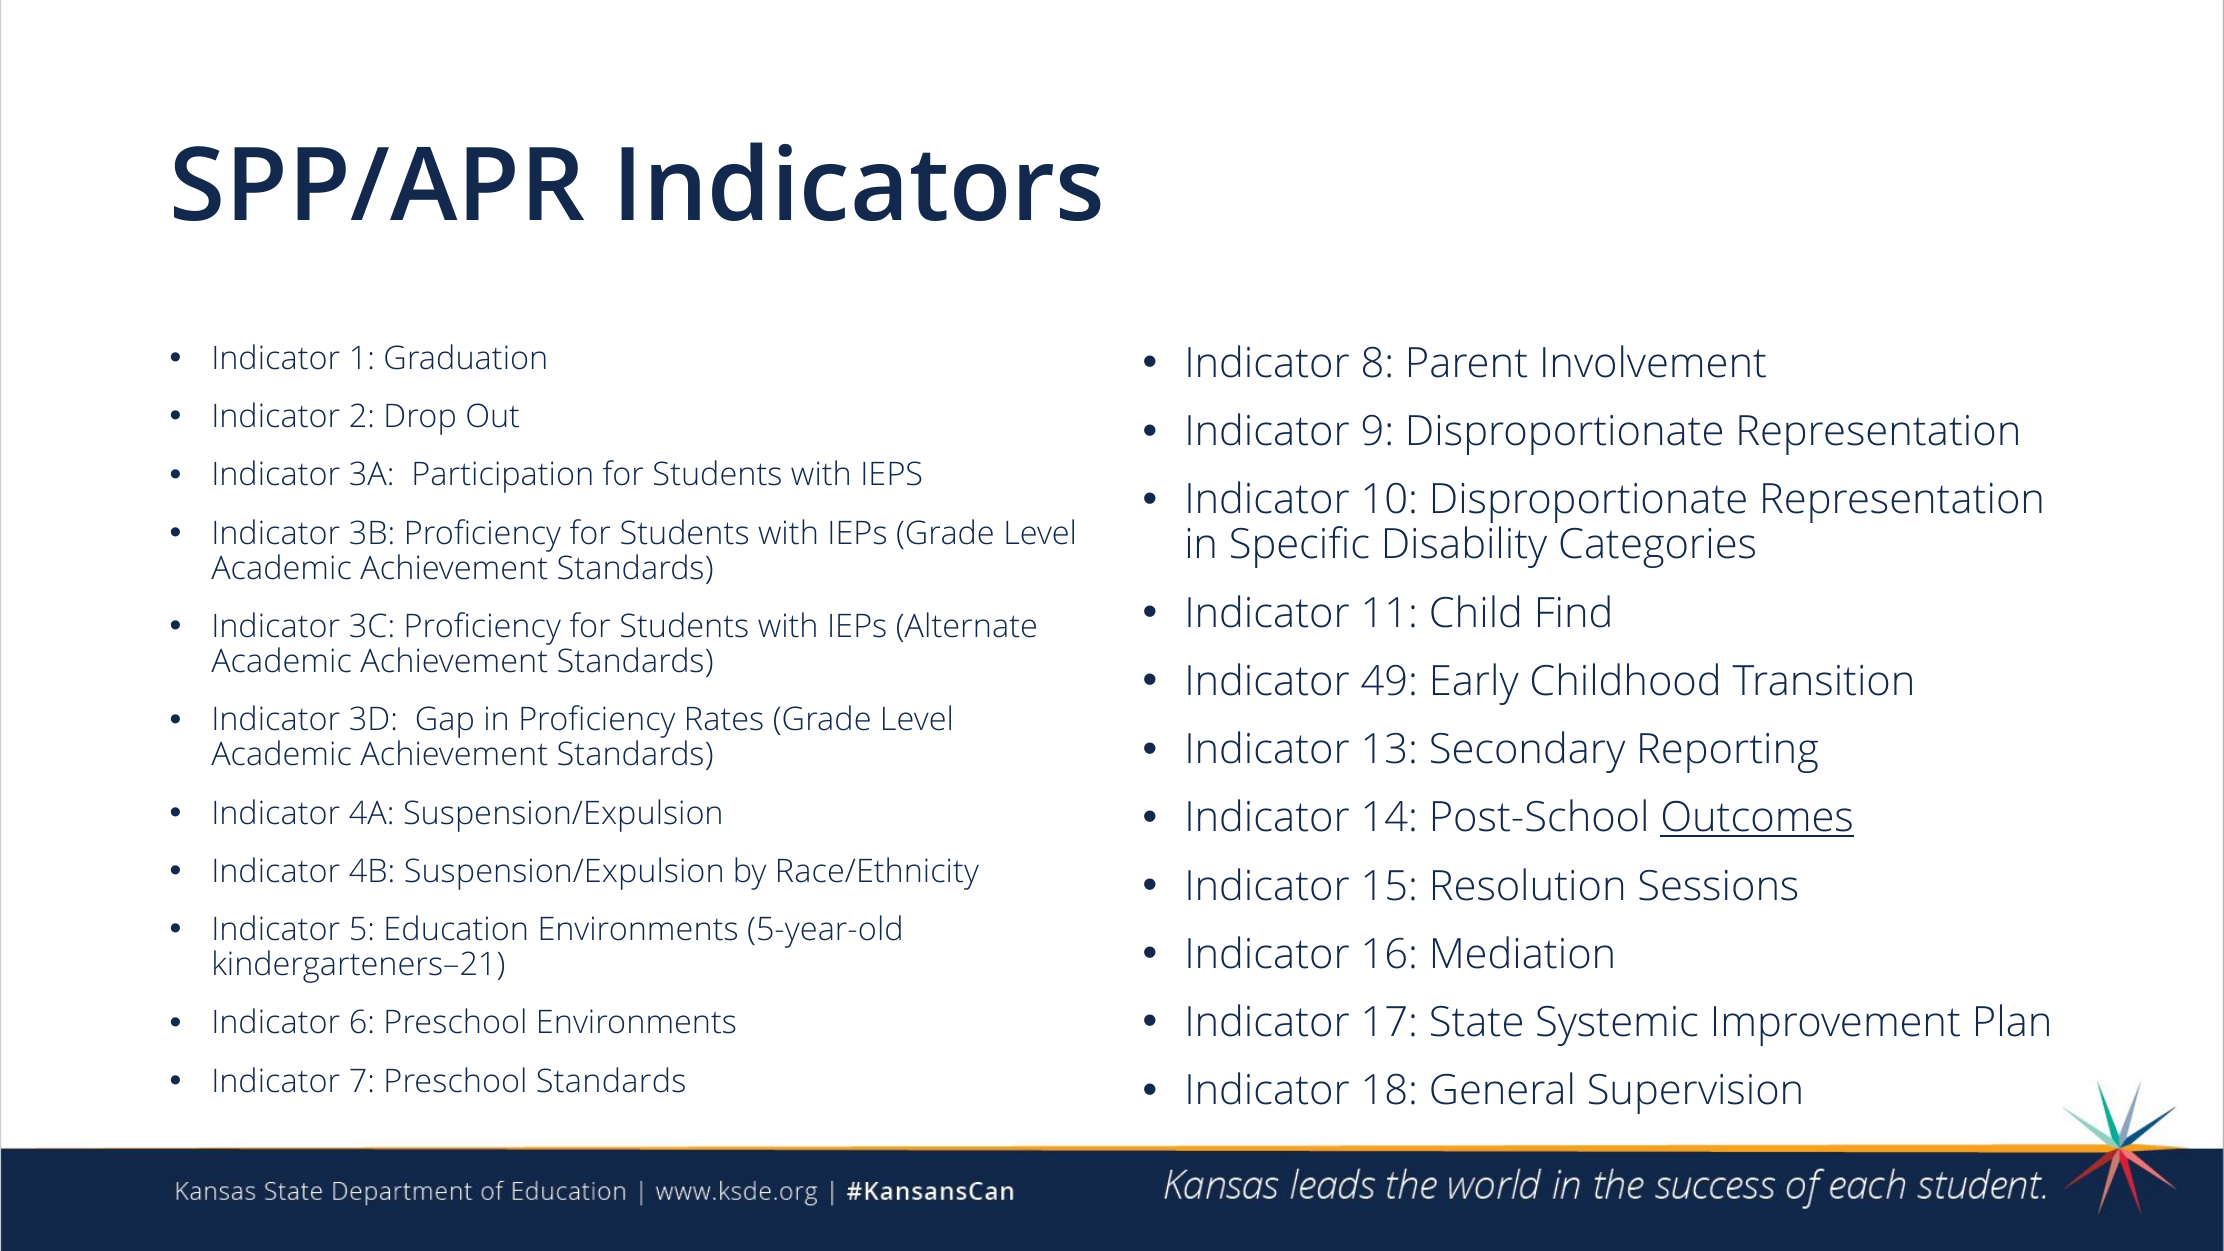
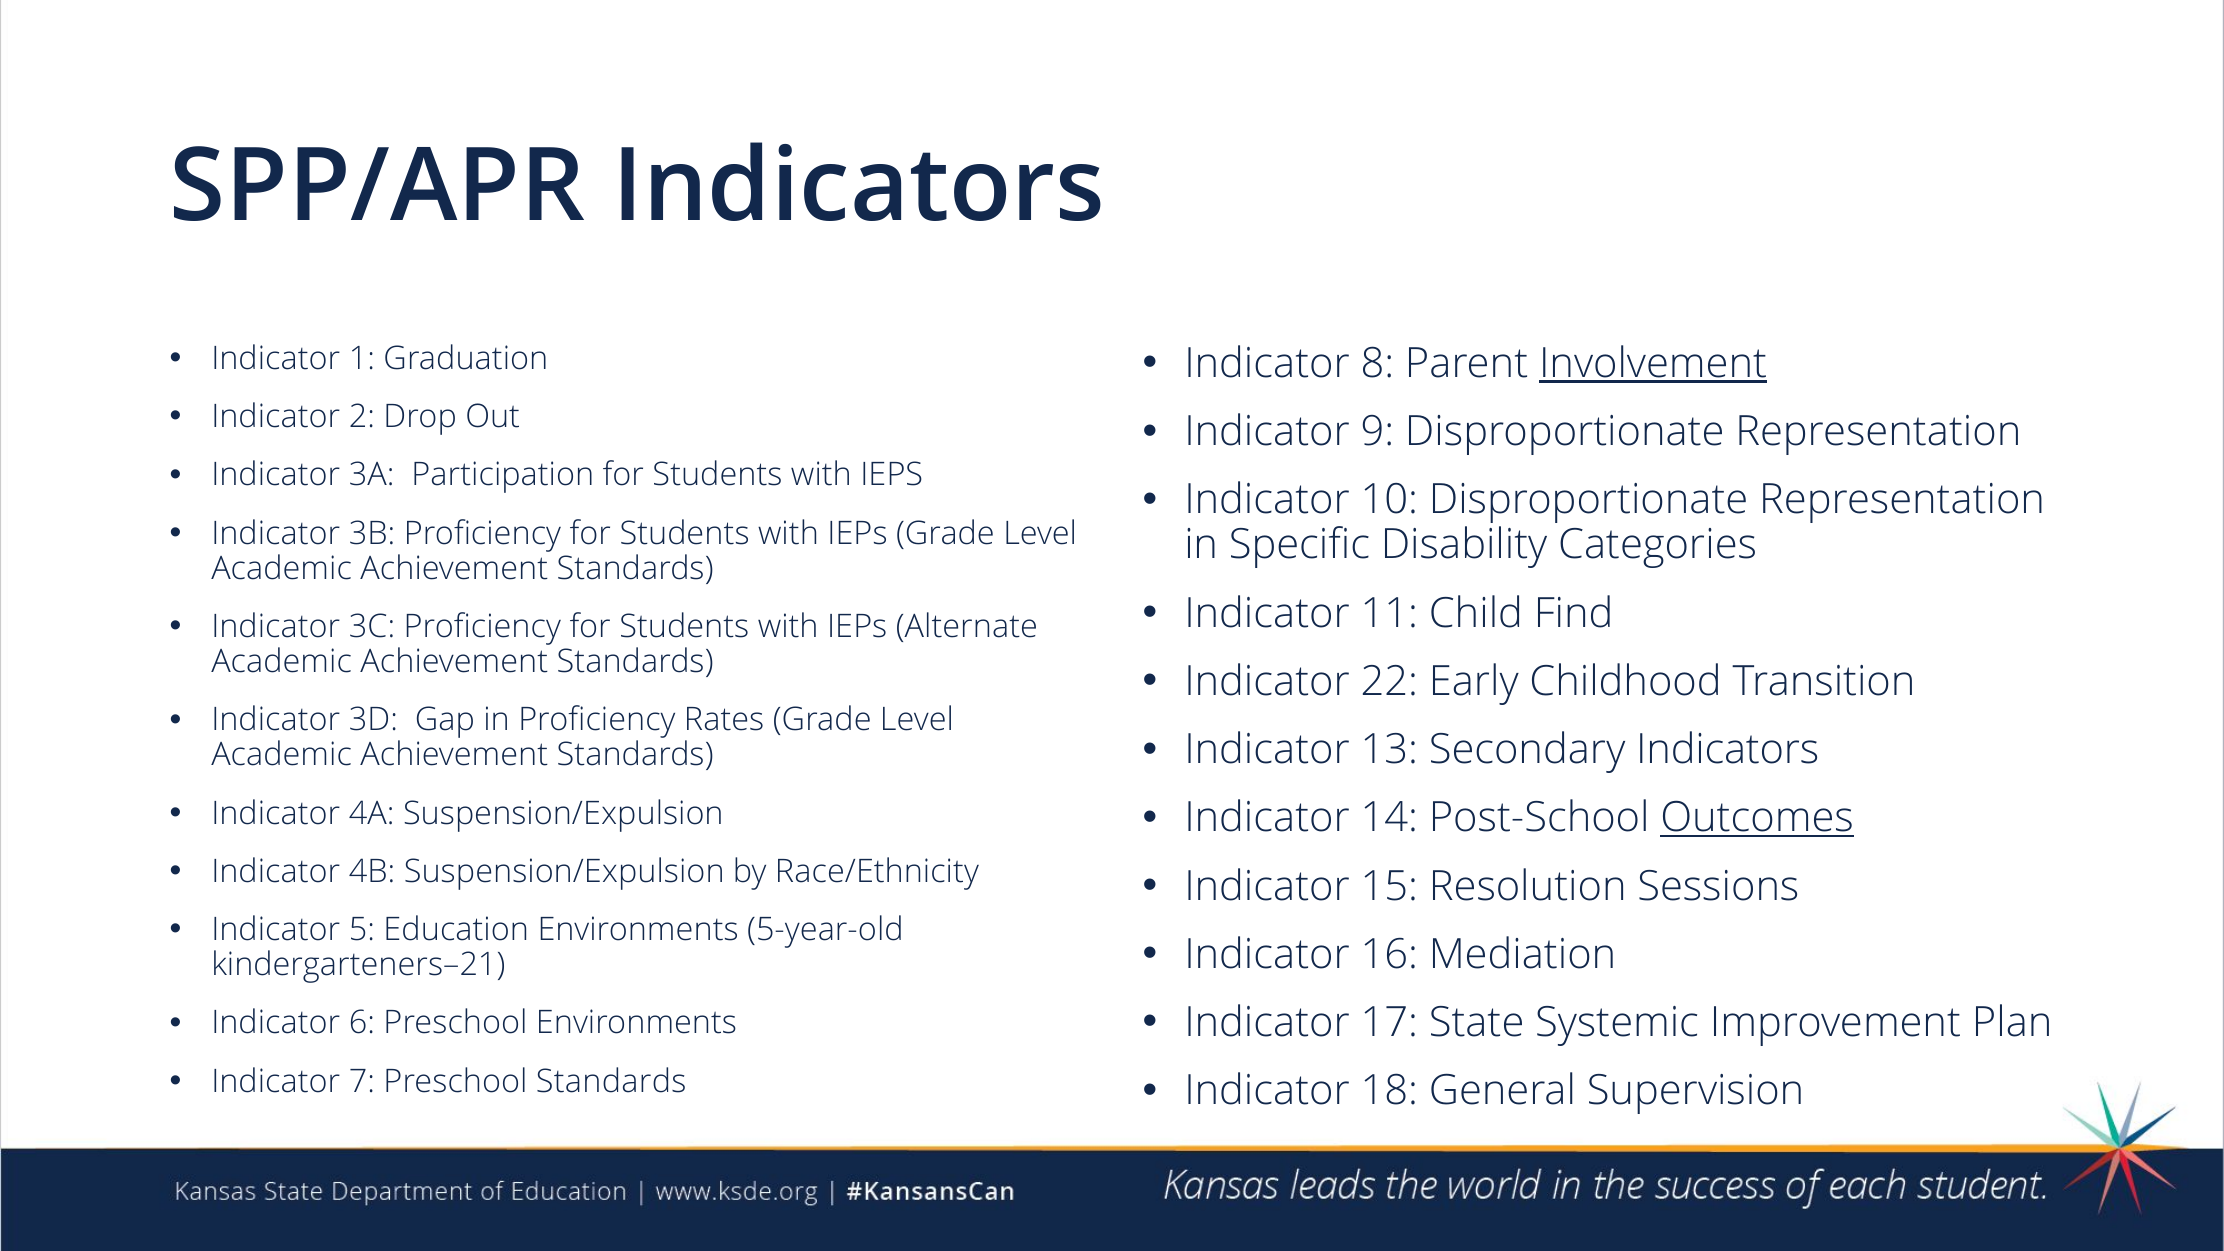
Involvement underline: none -> present (1653, 364)
49: 49 -> 22 (1389, 682)
Secondary Reporting: Reporting -> Indicators (1728, 750)
